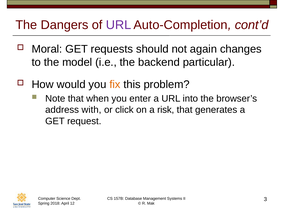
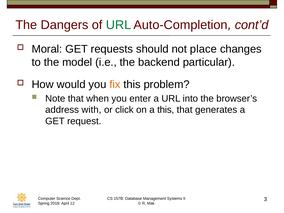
URL colour: purple -> green (119, 25)
again: again -> place (203, 49)
a risk: risk -> this (166, 110)
